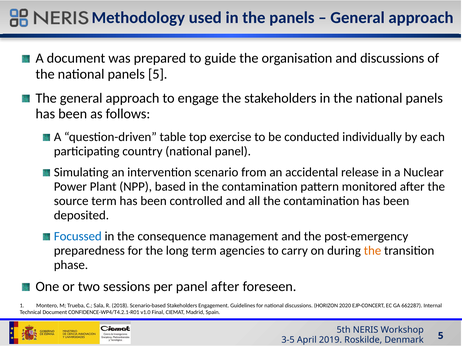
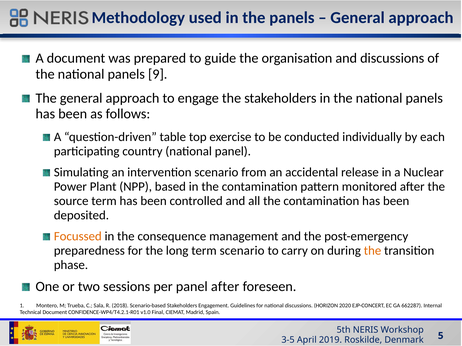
panels 5: 5 -> 9 (158, 74)
Focussed colour: blue -> orange (78, 236)
term agencies: agencies -> scenario (242, 251)
